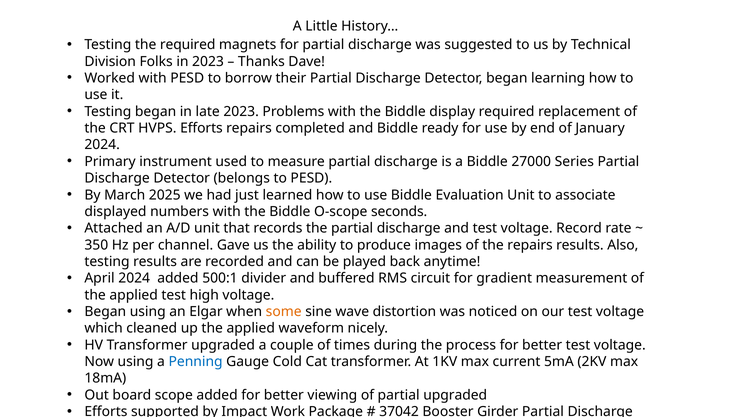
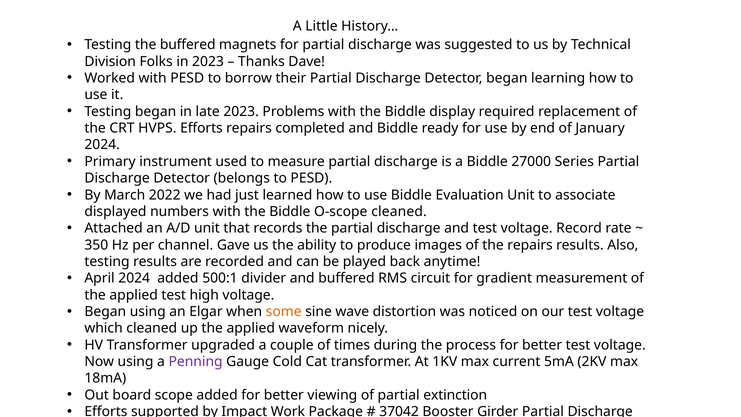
the required: required -> buffered (188, 45)
2025: 2025 -> 2022 (165, 195)
O-scope seconds: seconds -> cleaned (399, 211)
Penning colour: blue -> purple (196, 362)
partial upgraded: upgraded -> extinction (455, 395)
